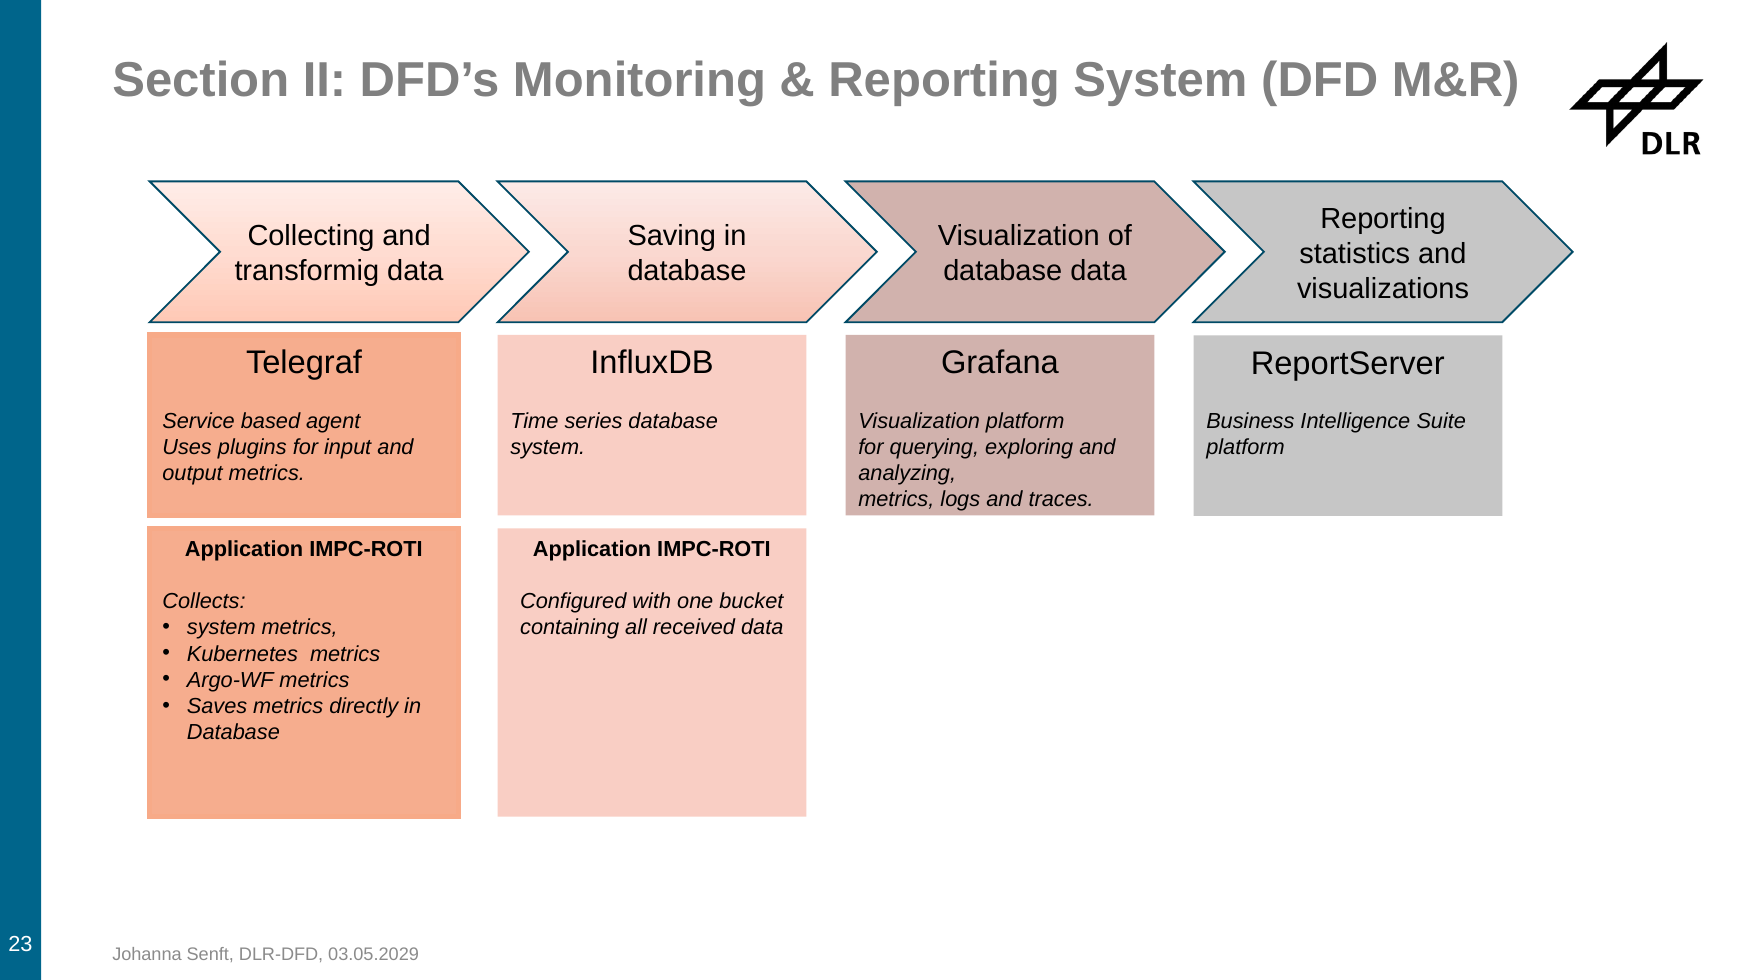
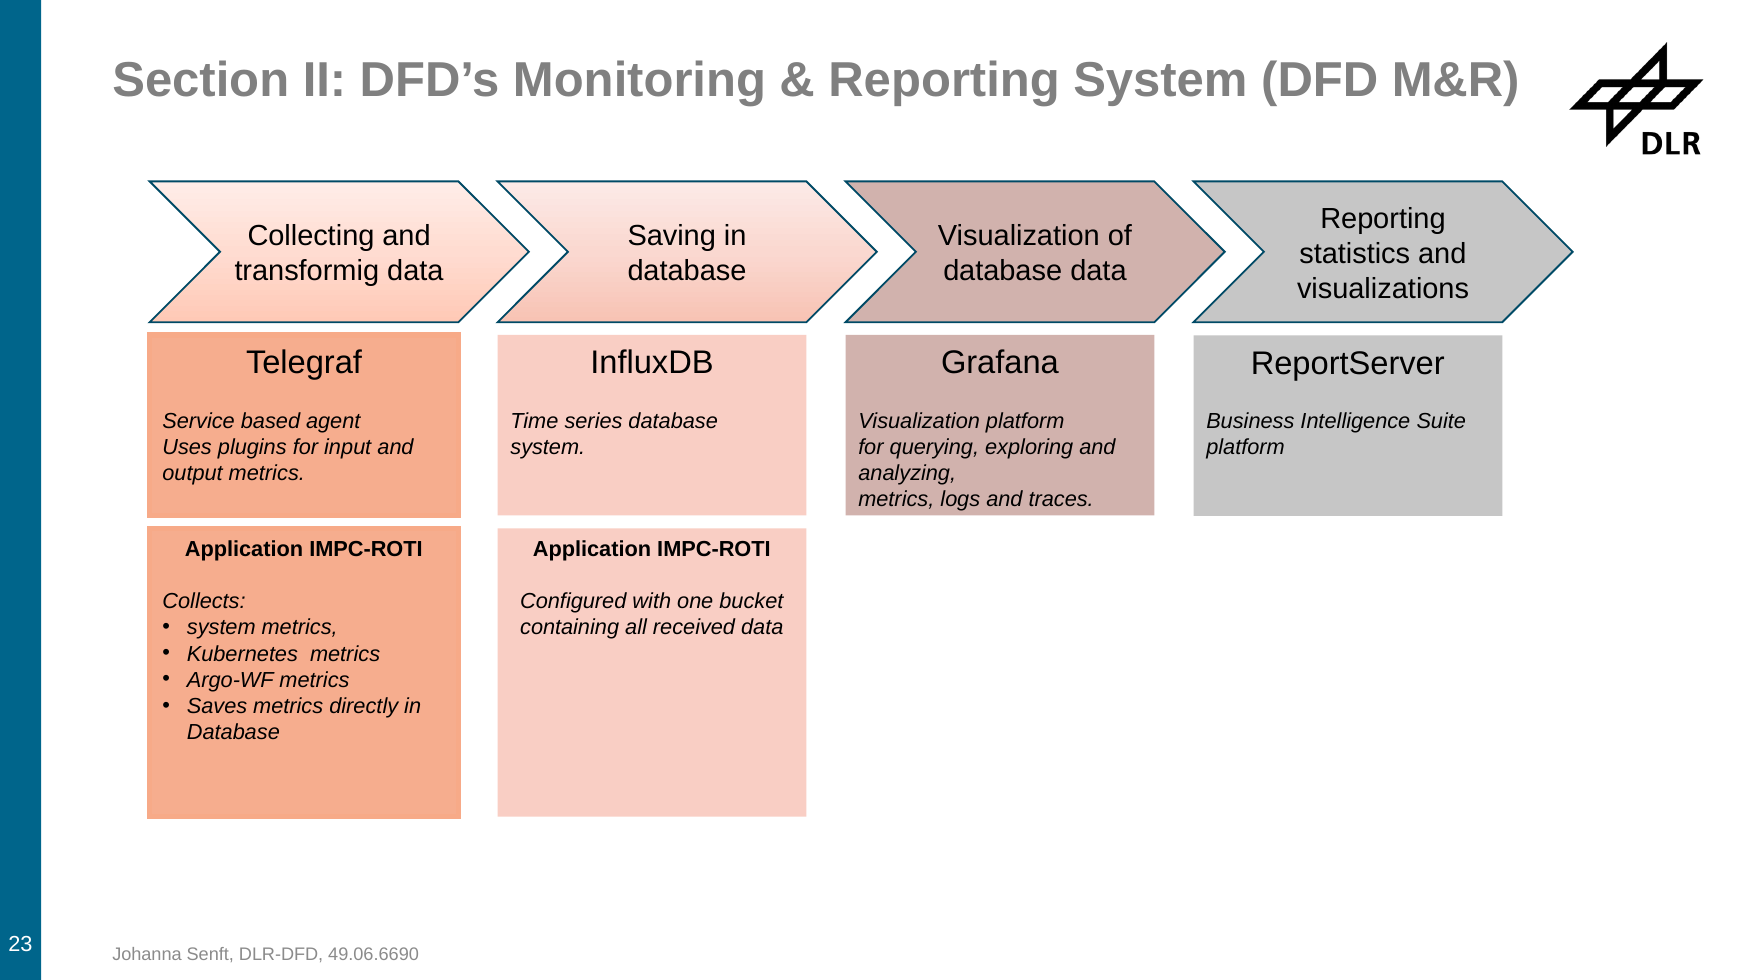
03.05.2029: 03.05.2029 -> 49.06.6690 (374, 955)
